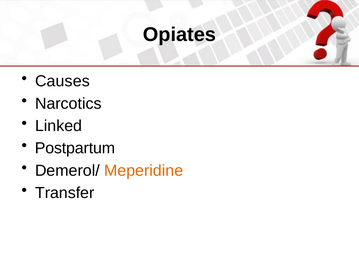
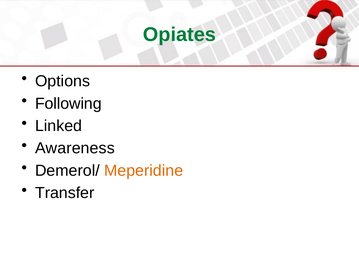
Opiates colour: black -> green (179, 35)
Causes: Causes -> Options (63, 81)
Narcotics: Narcotics -> Following (68, 104)
Postpartum: Postpartum -> Awareness (75, 148)
